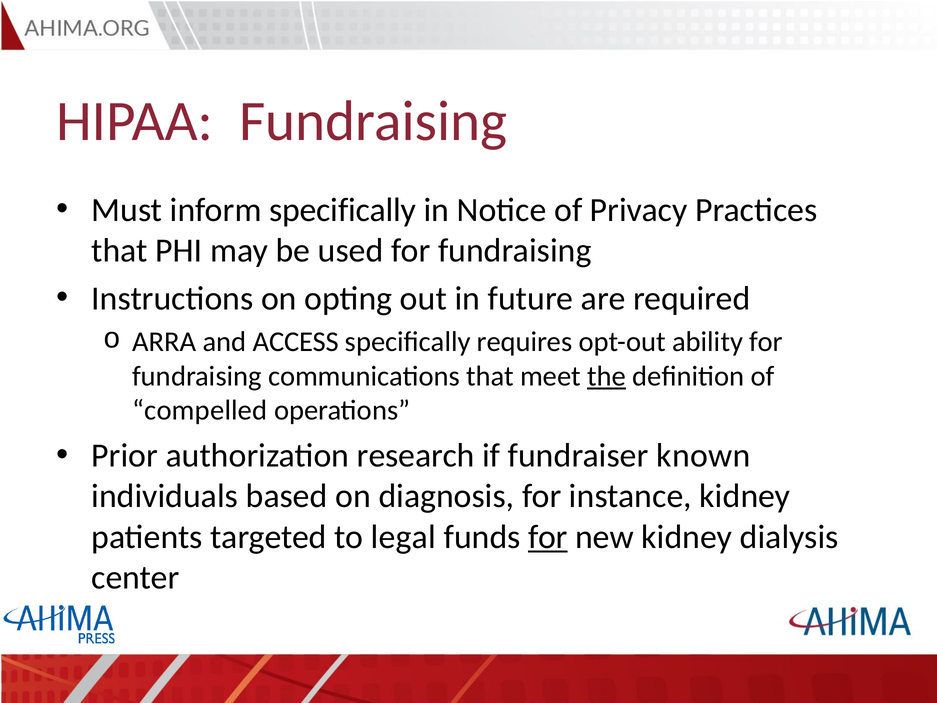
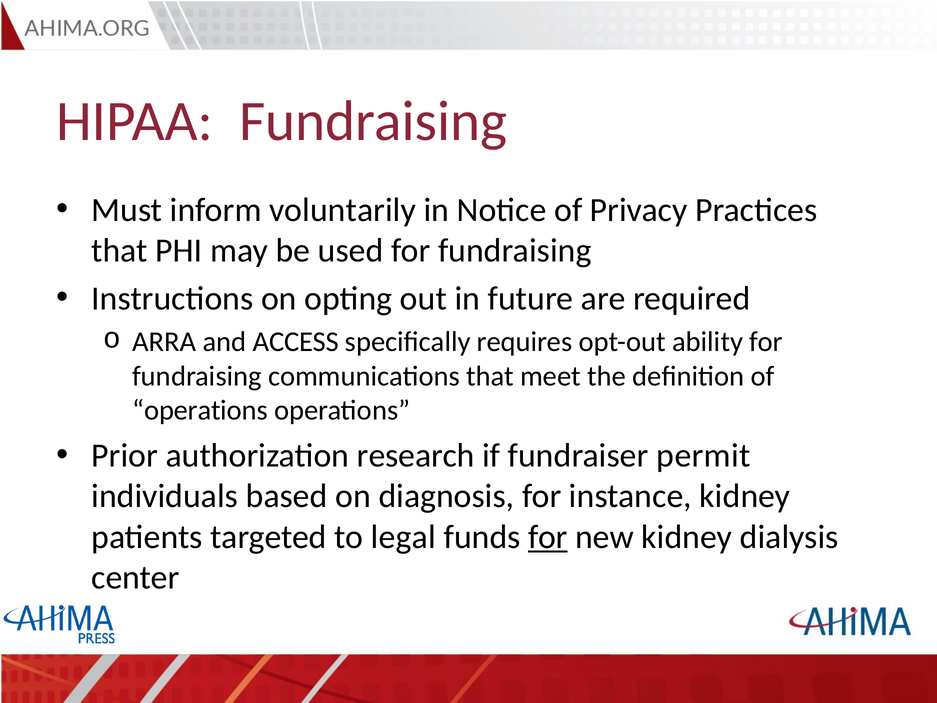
inform specifically: specifically -> voluntarily (343, 210)
the underline: present -> none (607, 376)
compelled: compelled -> operations (200, 410)
known: known -> permit (704, 455)
